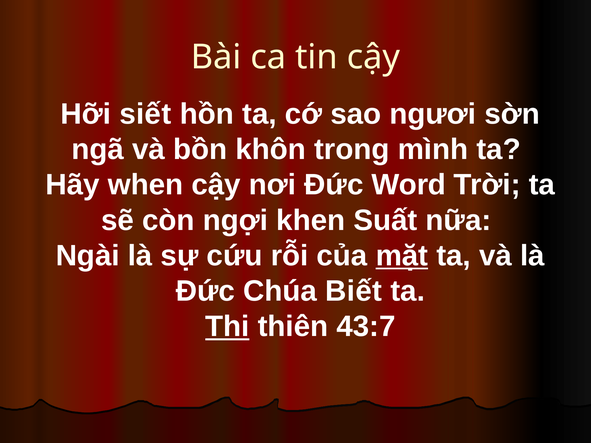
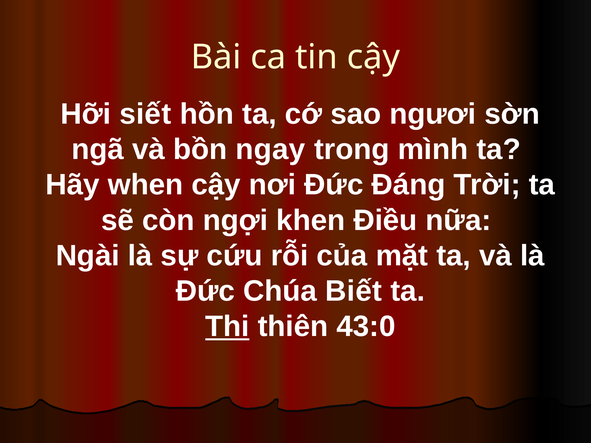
khôn: khôn -> ngay (271, 149)
Word: Word -> Đáng (408, 185)
Suất: Suất -> Điều (385, 220)
mặt underline: present -> none (402, 256)
43:7: 43:7 -> 43:0 (366, 327)
